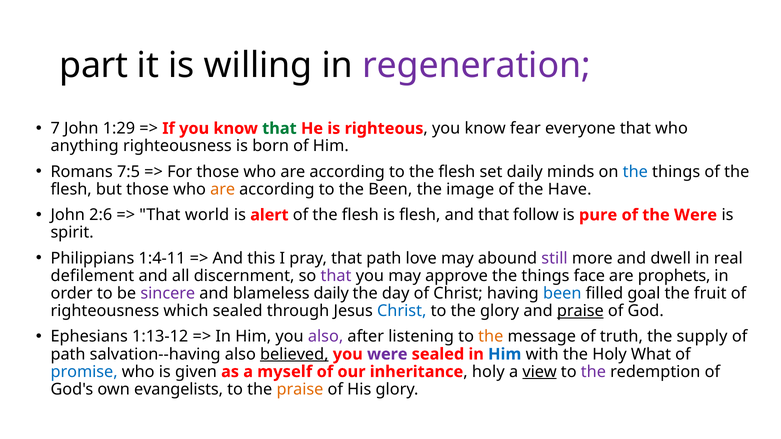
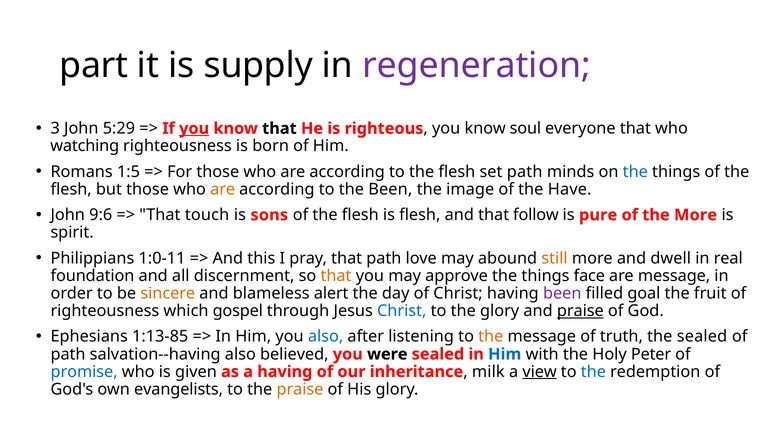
willing: willing -> supply (258, 66)
7: 7 -> 3 (55, 129)
1:29: 1:29 -> 5:29 (119, 129)
you underline: none -> present (194, 129)
that colour: green -> black (279, 129)
fear: fear -> soul (525, 129)
anything: anything -> watching (85, 146)
7:5: 7:5 -> 1:5 (129, 172)
set daily: daily -> path (525, 172)
2:6: 2:6 -> 9:6 (101, 215)
world: world -> touch (207, 215)
alert: alert -> sons (269, 215)
the Were: Were -> More (696, 215)
1:4-11: 1:4-11 -> 1:0-11 (162, 258)
still colour: purple -> orange (555, 258)
defilement: defilement -> foundation (92, 276)
that colour: purple -> orange (336, 276)
are prophets: prophets -> message (674, 276)
sincere colour: purple -> orange (168, 294)
blameless daily: daily -> alert (331, 294)
been colour: blue -> purple (562, 294)
which sealed: sealed -> gospel (238, 311)
1:13-12: 1:13-12 -> 1:13-85 (160, 337)
also colour: purple -> blue (326, 337)
the supply: supply -> sealed (702, 337)
believed underline: present -> none (294, 354)
were colour: purple -> black (387, 354)
What: What -> Peter (651, 354)
a myself: myself -> having (285, 372)
holy: holy -> milk (488, 372)
the colour: purple -> blue (593, 372)
